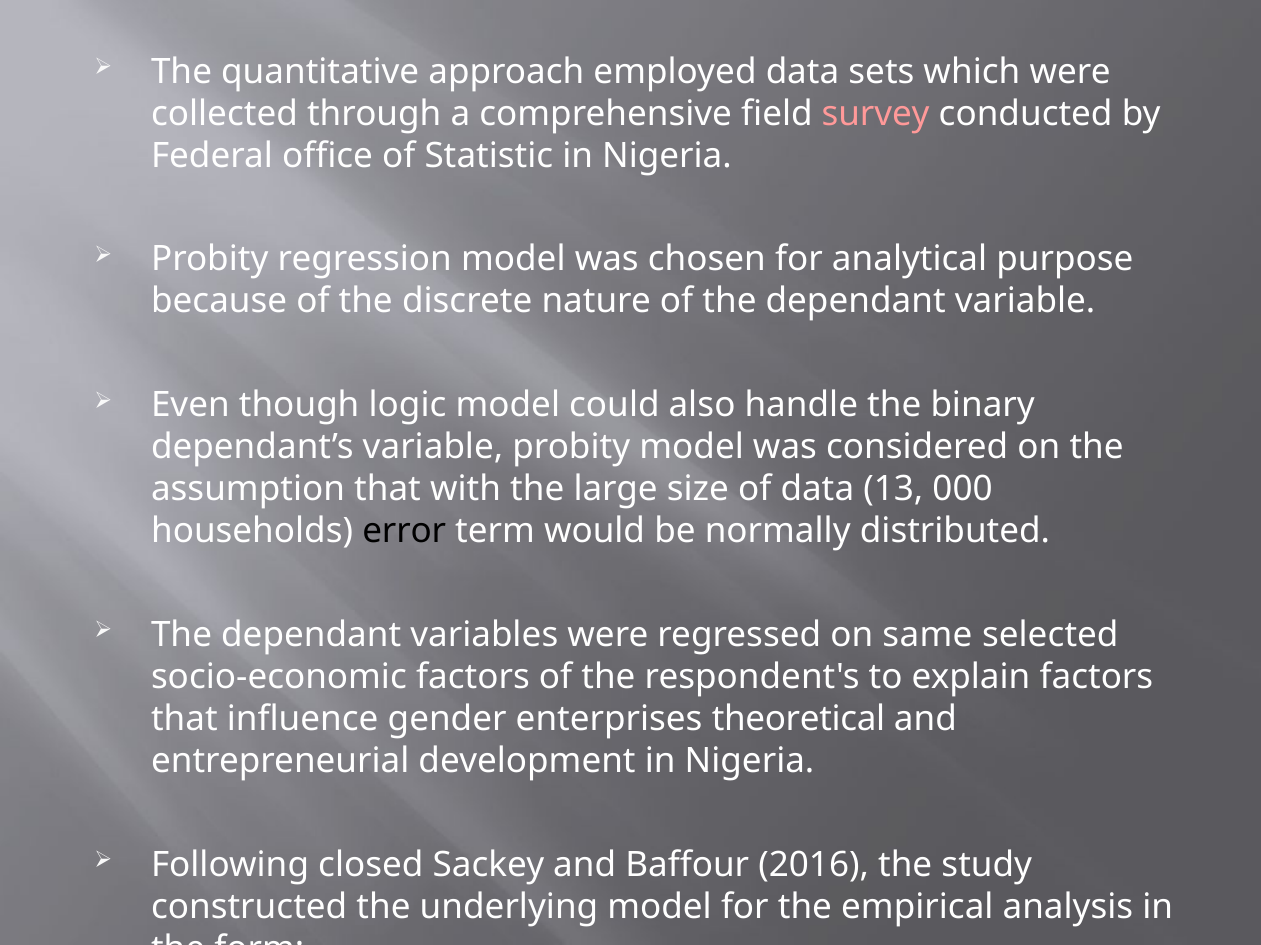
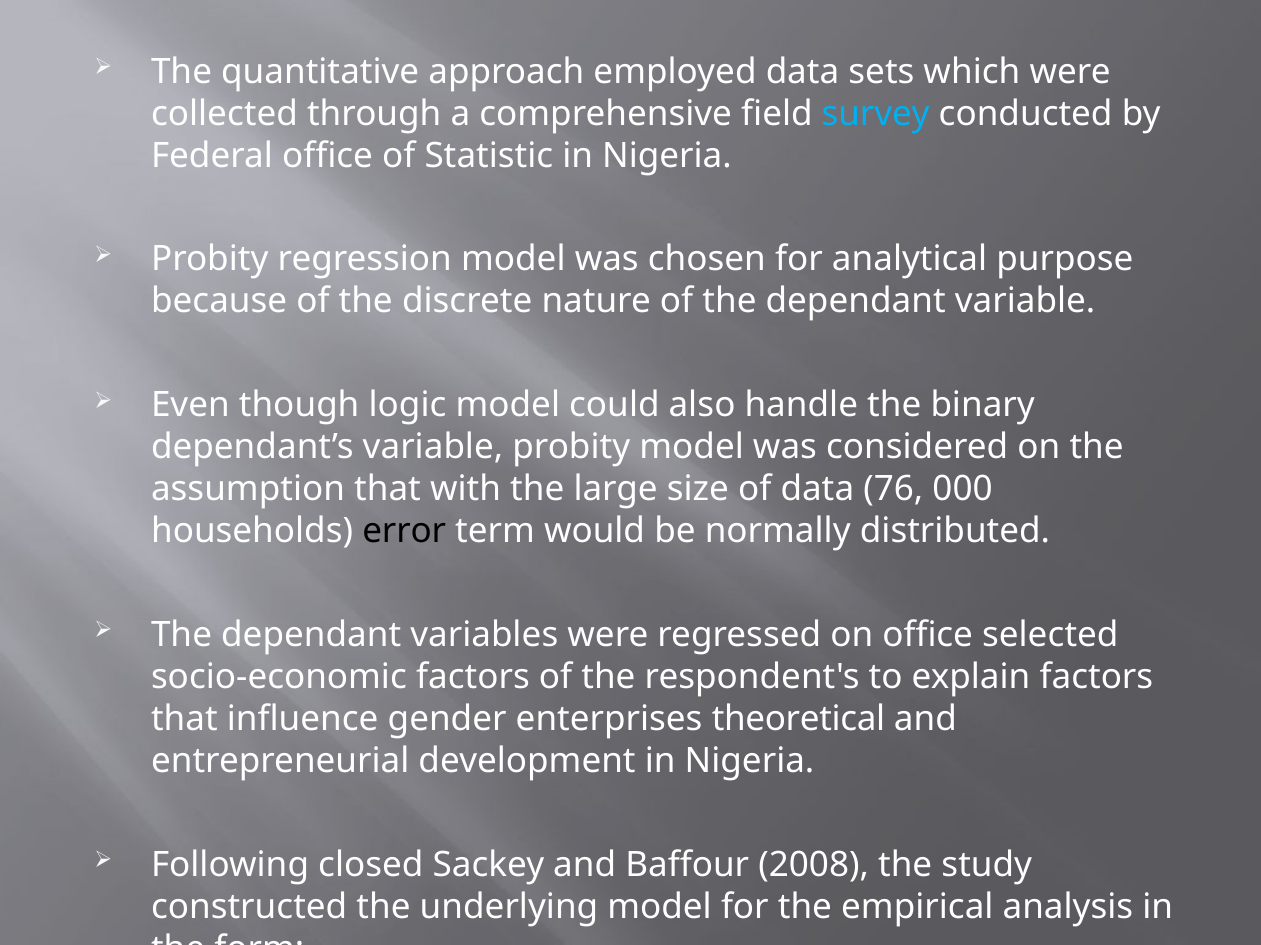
survey colour: pink -> light blue (876, 114)
13: 13 -> 76 (893, 490)
on same: same -> office (928, 635)
2016: 2016 -> 2008 (814, 865)
